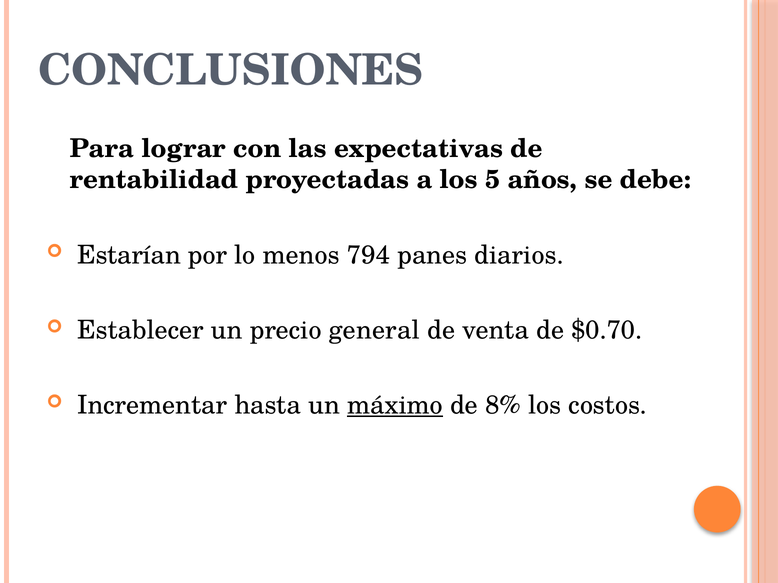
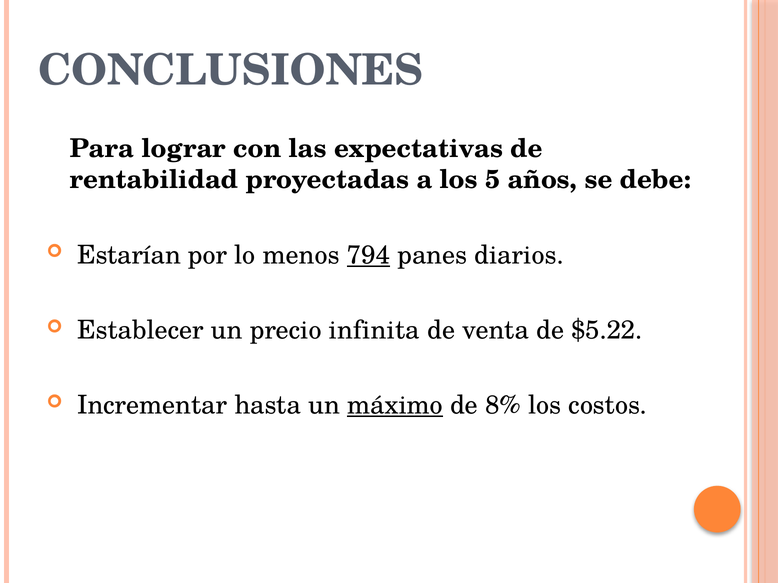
794 underline: none -> present (368, 255)
general: general -> infinita (374, 330)
$0.70: $0.70 -> $5.22 (607, 330)
